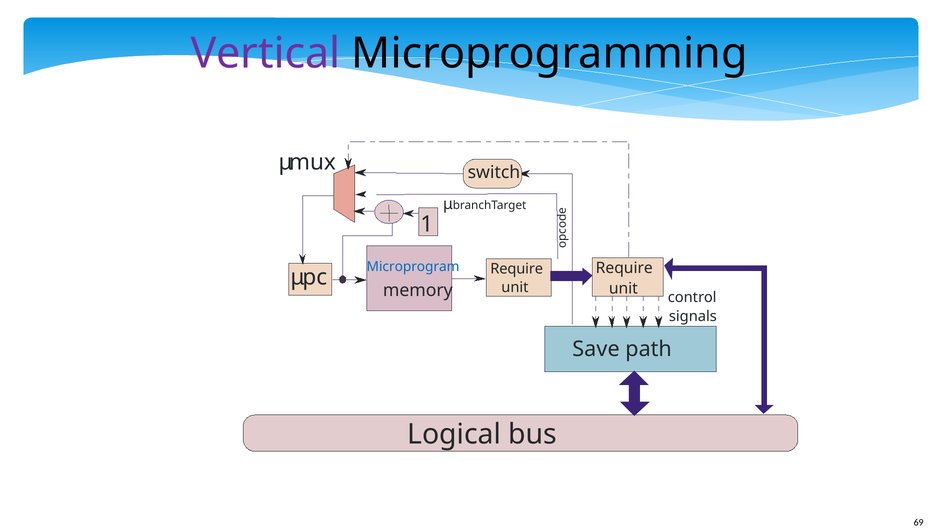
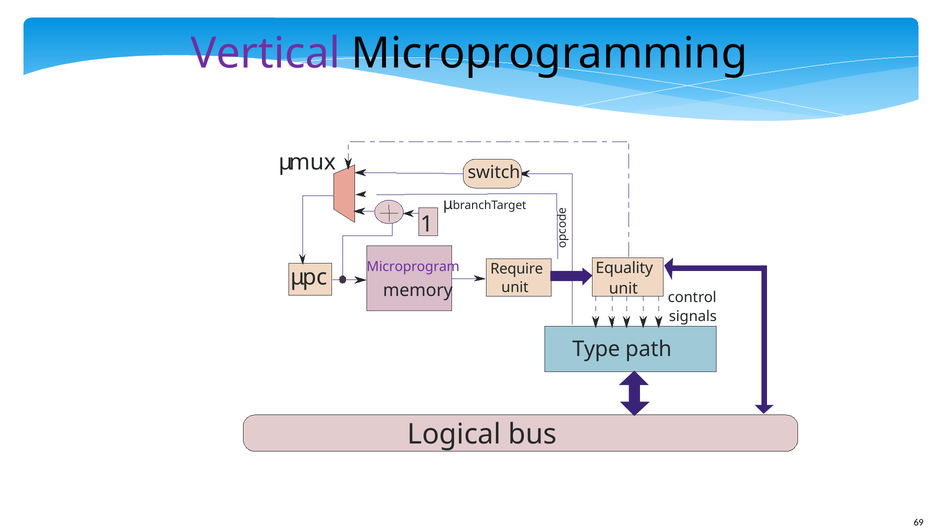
Microprogram colour: blue -> purple (413, 266)
Require: Require -> Equality (624, 268)
Save: Save -> Type (596, 349)
